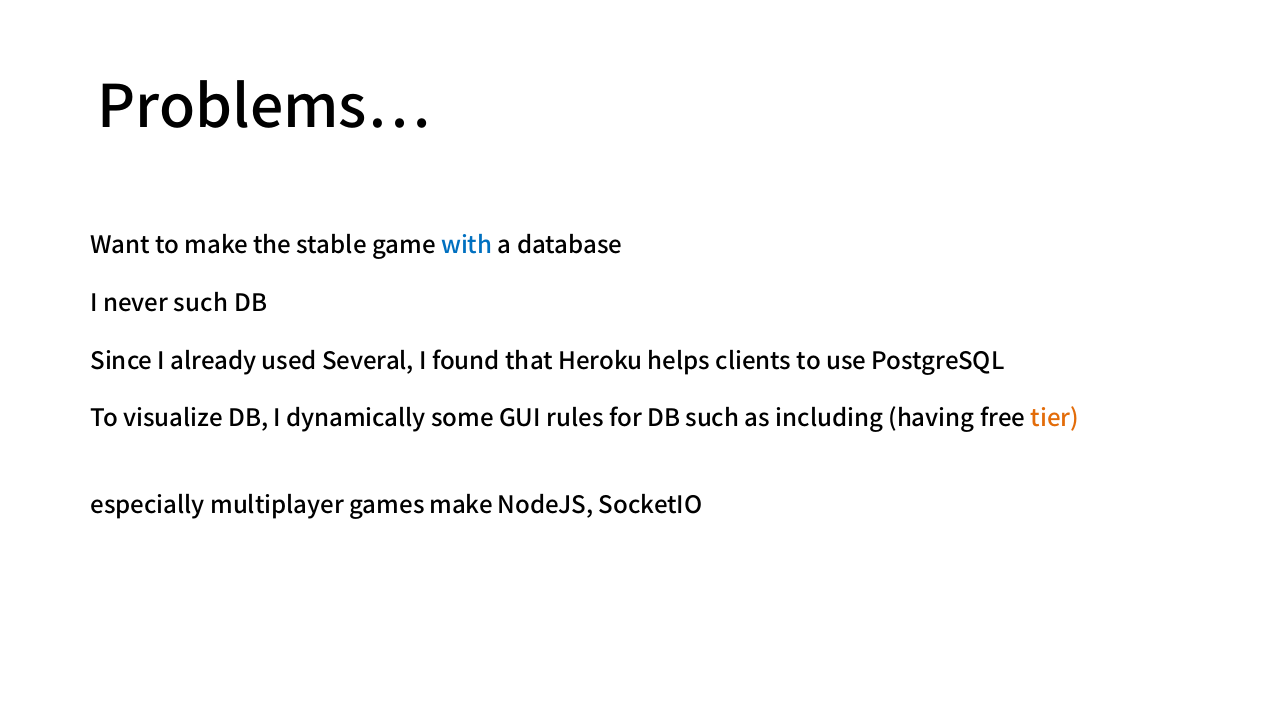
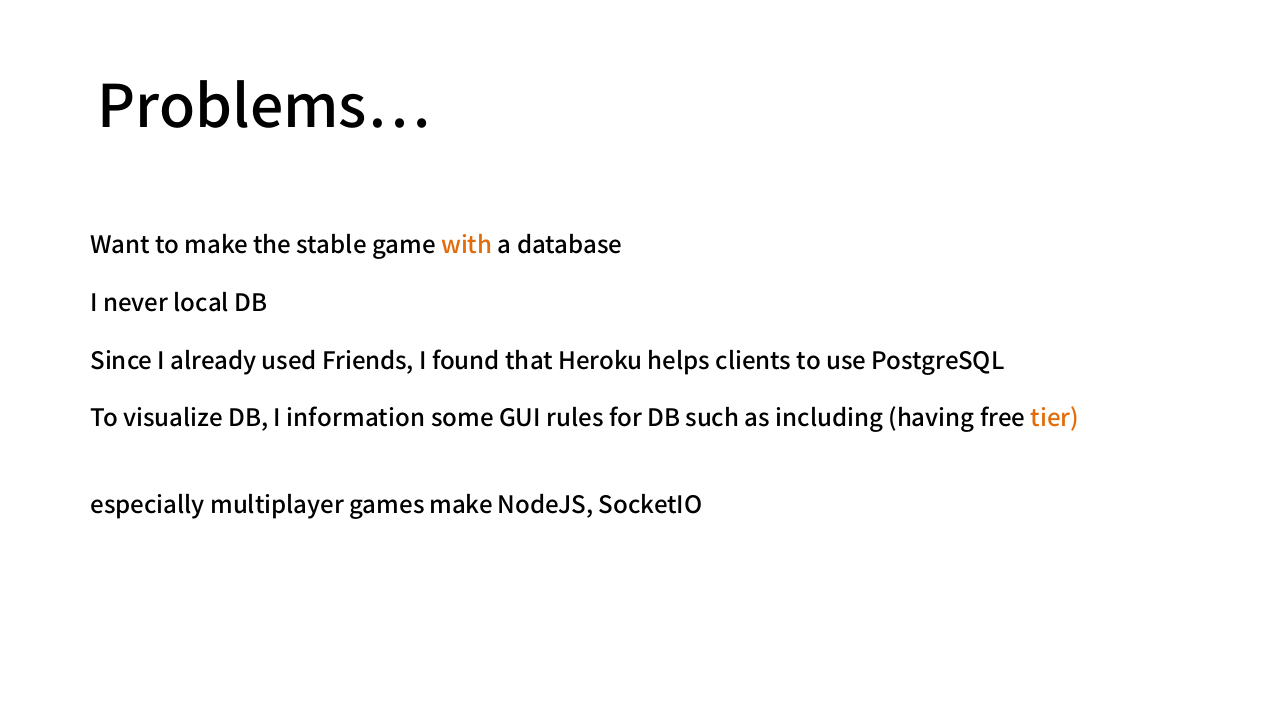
with colour: blue -> orange (467, 246)
never such: such -> local (201, 304)
Several: Several -> Friends (368, 361)
dynamically: dynamically -> information (356, 419)
